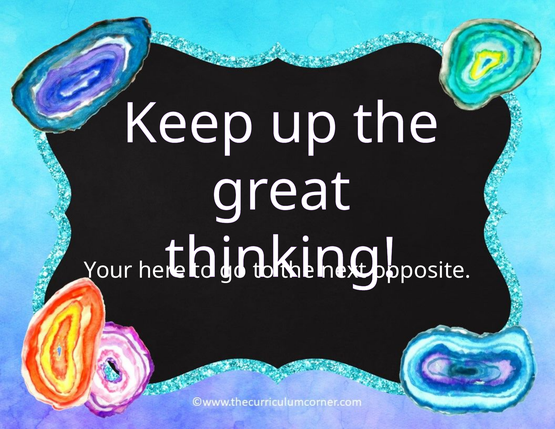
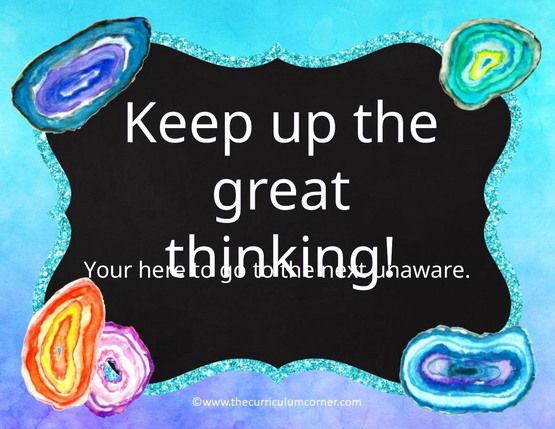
opposite: opposite -> unaware (422, 270)
